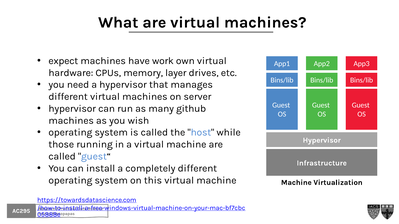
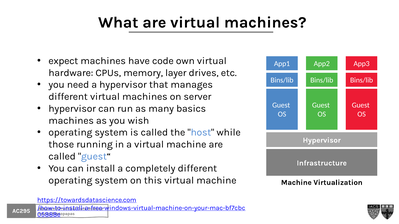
work: work -> code (163, 61)
github: github -> basics (191, 109)
